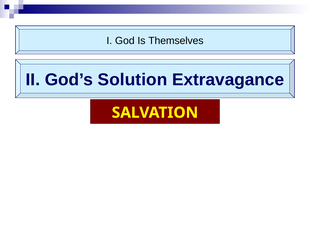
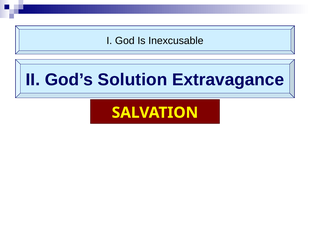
Themselves: Themselves -> Inexcusable (176, 41)
